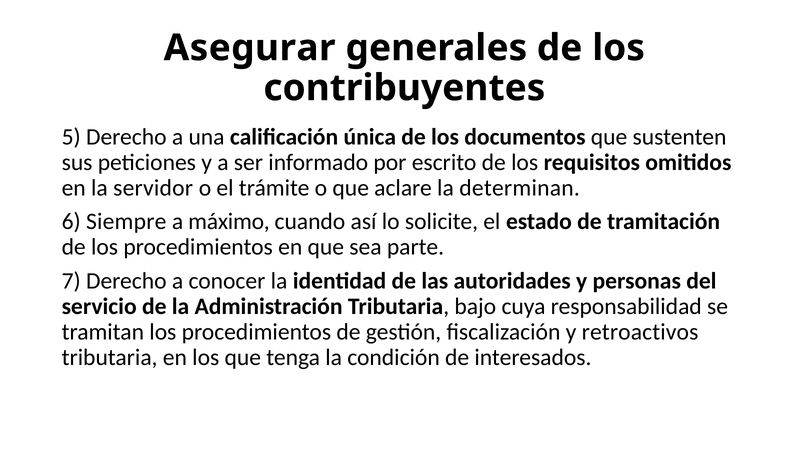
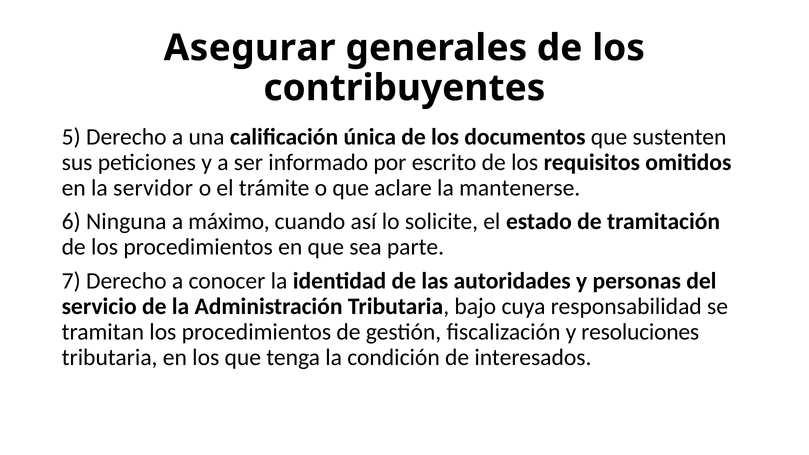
determinan: determinan -> mantenerse (520, 188)
Siempre: Siempre -> Ninguna (126, 222)
retroactivos: retroactivos -> resoluciones (640, 332)
